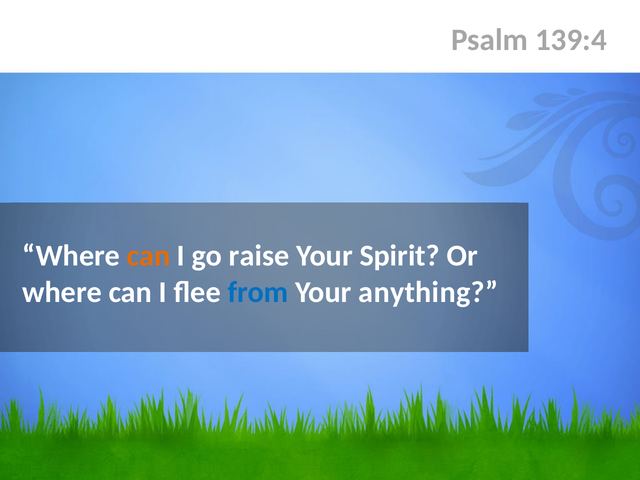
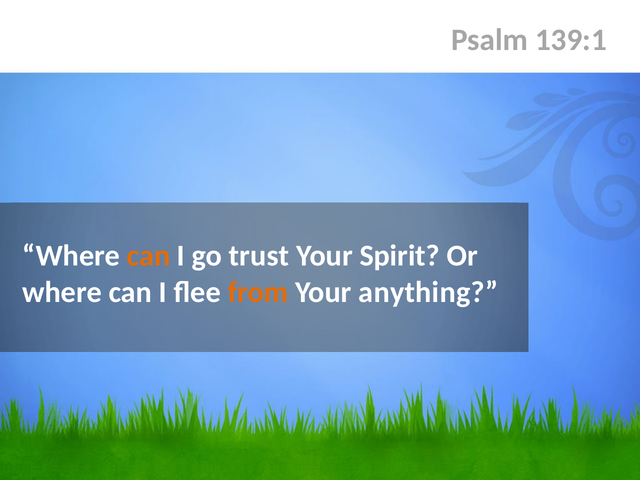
139:4: 139:4 -> 139:1 (571, 40)
raise: raise -> trust (259, 256)
from colour: blue -> orange (258, 292)
